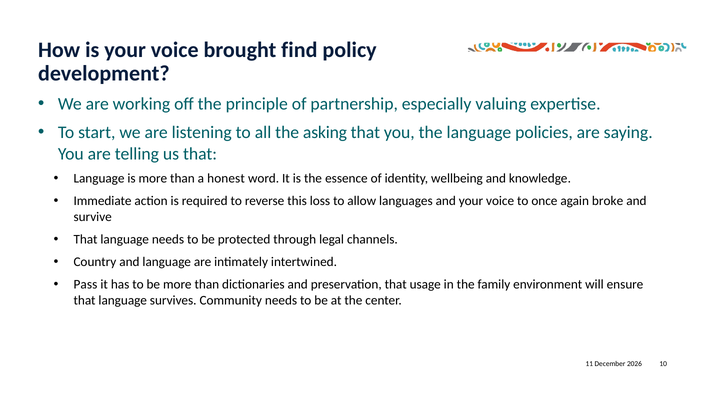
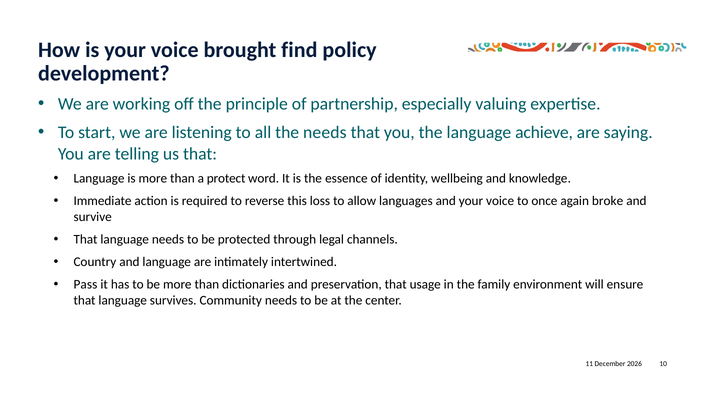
the asking: asking -> needs (325, 132)
policies: policies -> achieve (544, 132)
honest: honest -> protect (226, 178)
